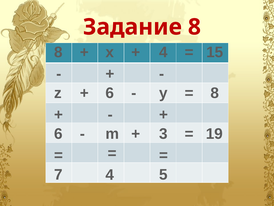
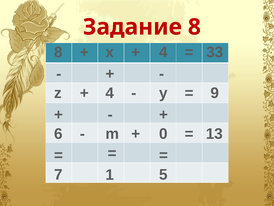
15: 15 -> 33 (215, 52)
6: 6 -> 4 (110, 93)
8: 8 -> 9 (215, 93)
3: 3 -> 0 (163, 134)
19: 19 -> 13 (214, 134)
7 4: 4 -> 1 (110, 174)
